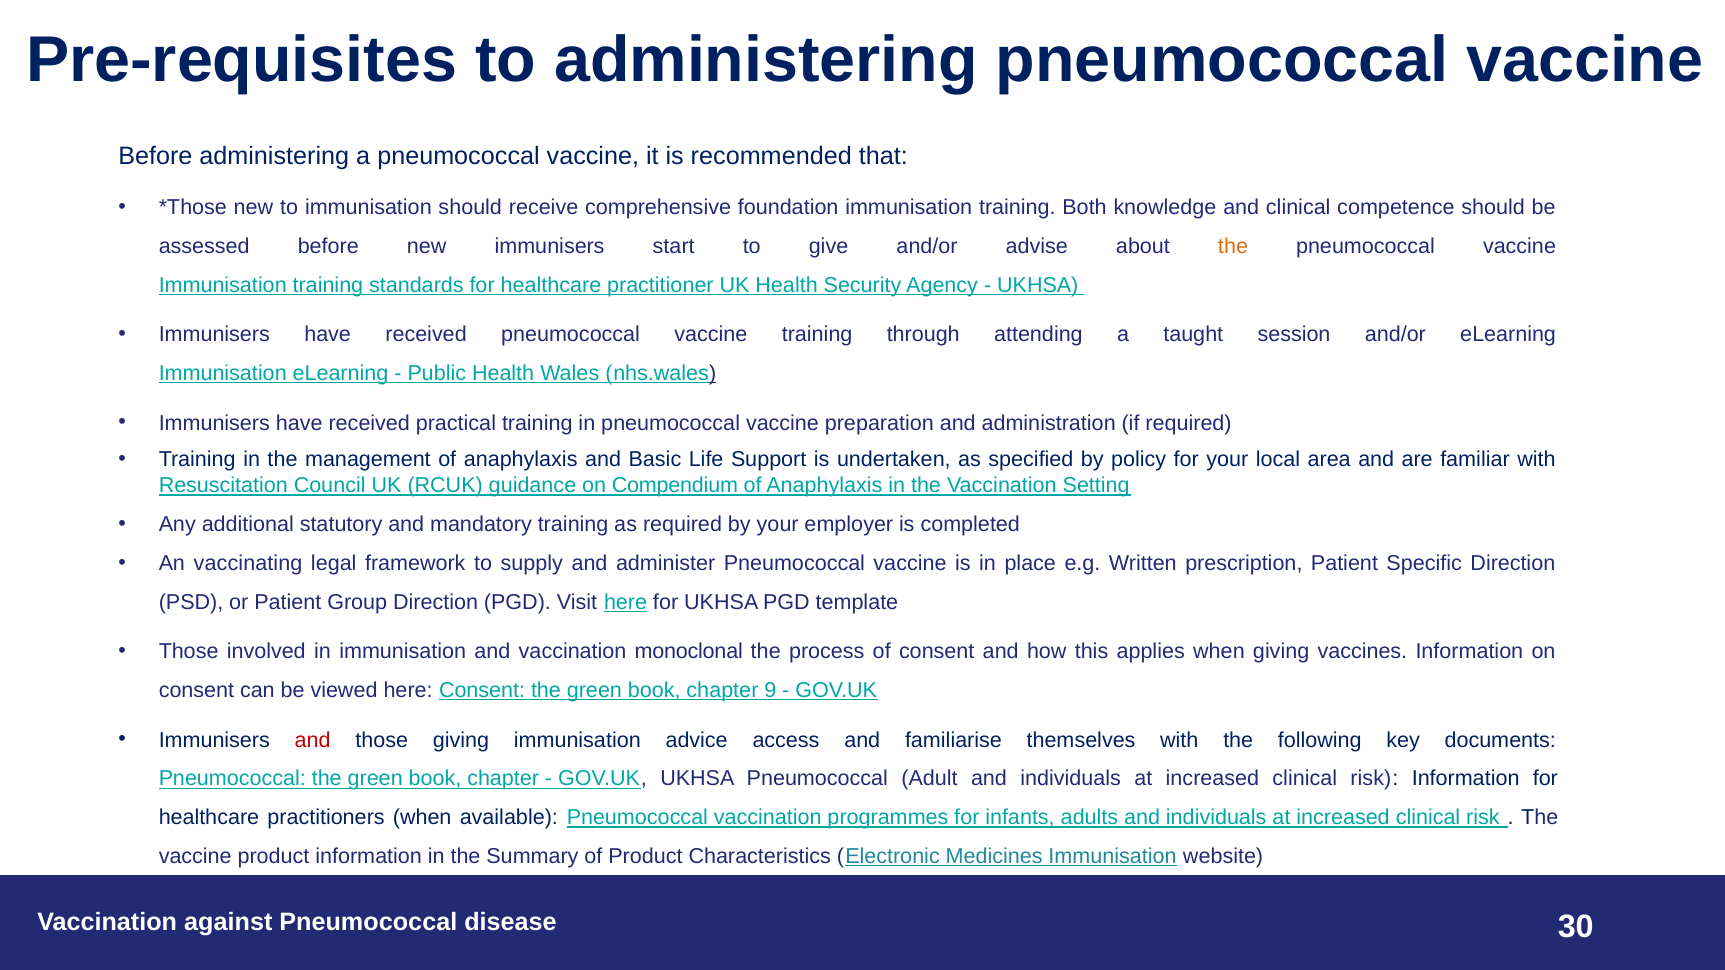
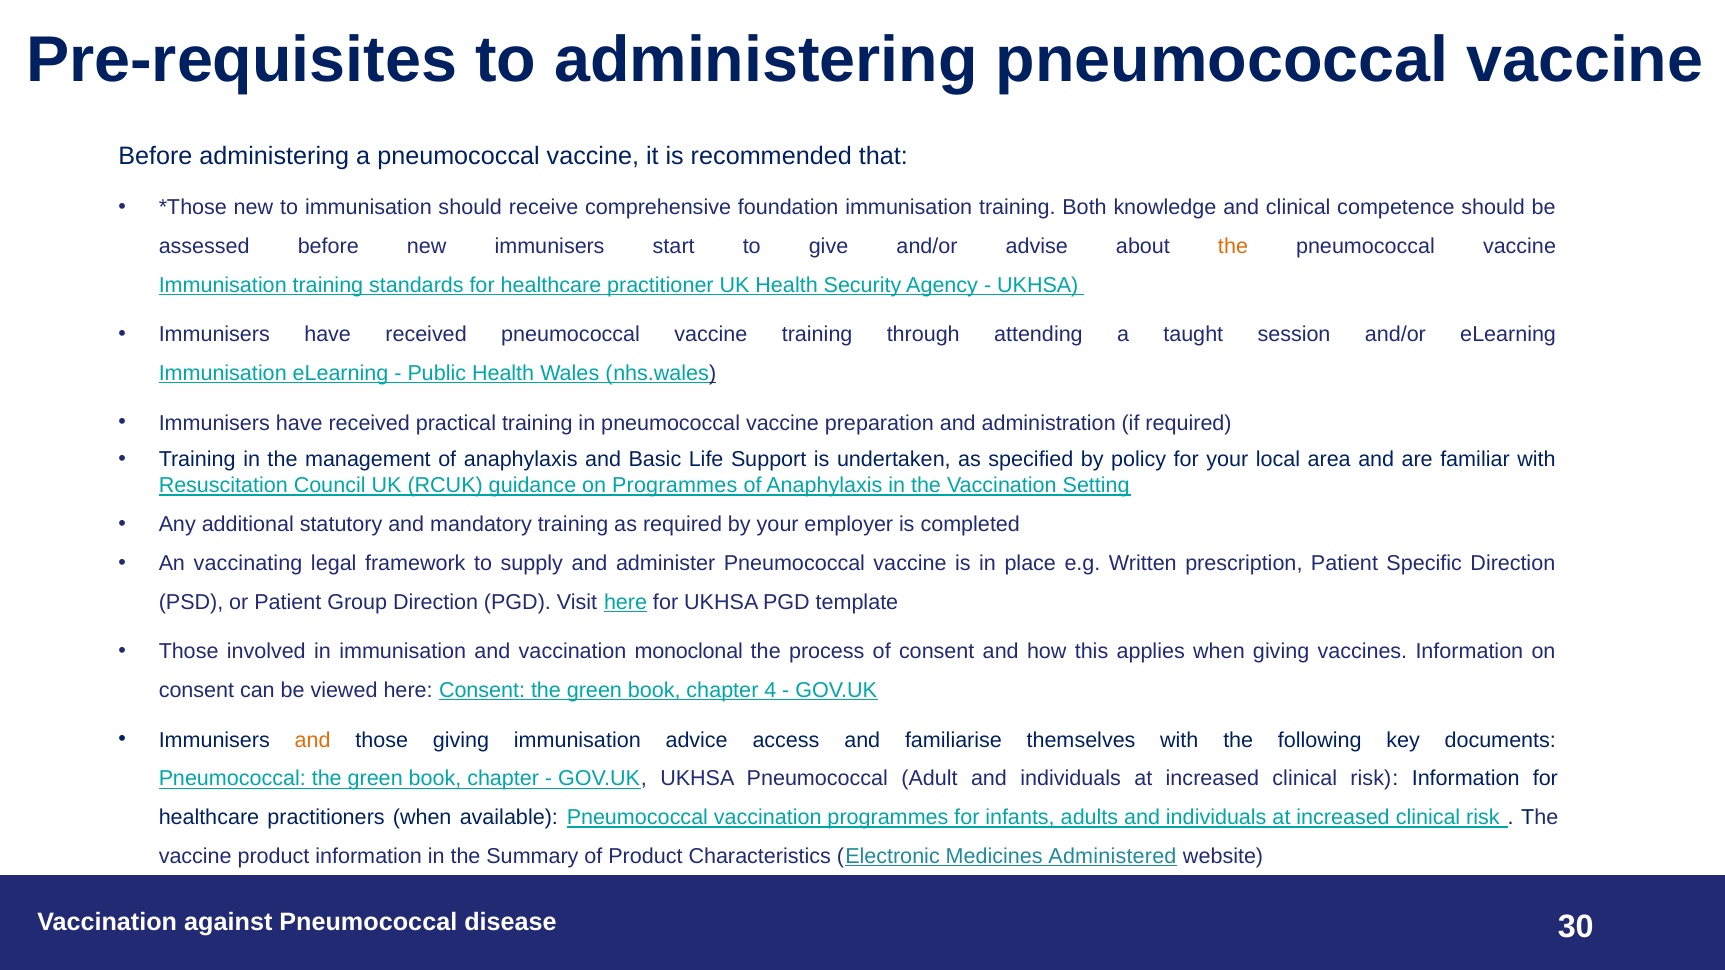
on Compendium: Compendium -> Programmes (675, 486)
9: 9 -> 4 (770, 691)
and colour: red -> orange (313, 740)
Medicines Immunisation: Immunisation -> Administered (1112, 857)
